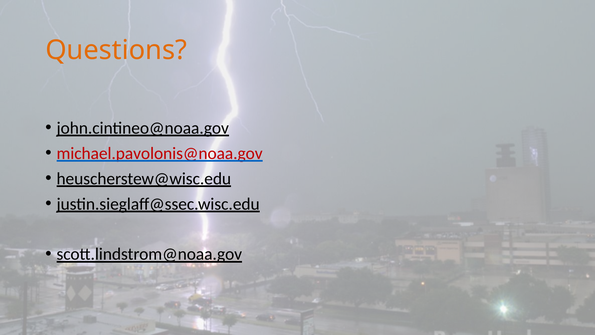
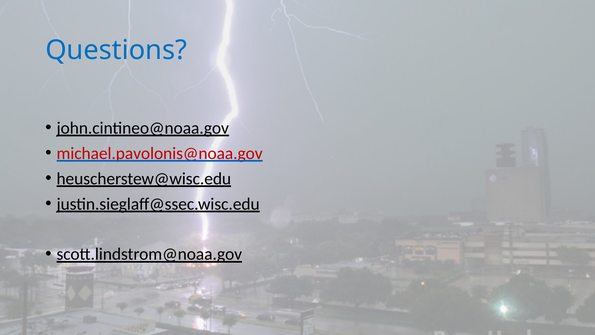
Questions colour: orange -> blue (116, 50)
